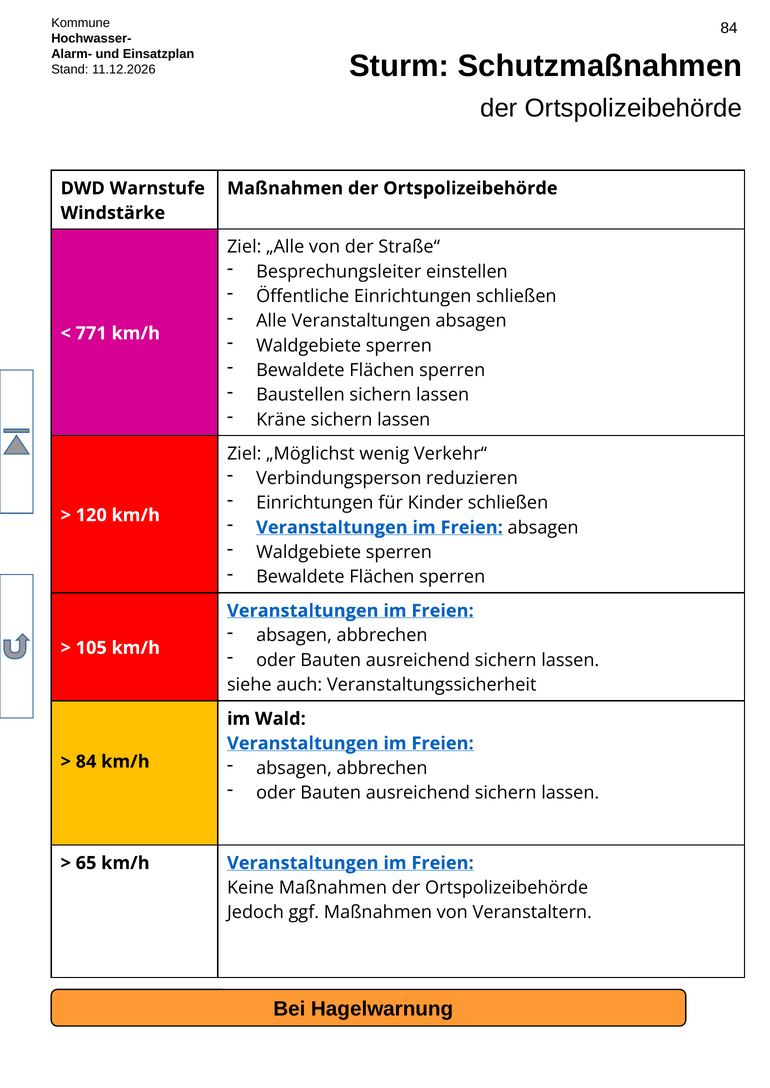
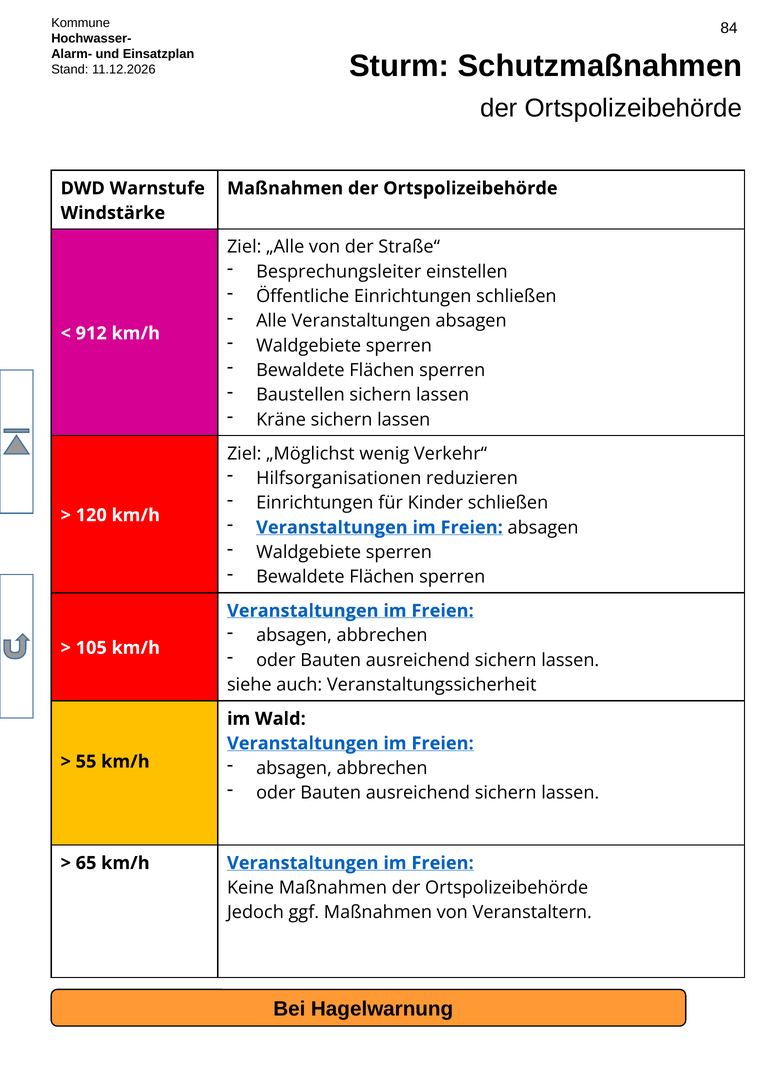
771: 771 -> 912 (91, 334)
Verbindungsperson: Verbindungsperson -> Hilfsorganisationen (339, 479)
84: 84 -> 55 (86, 762)
